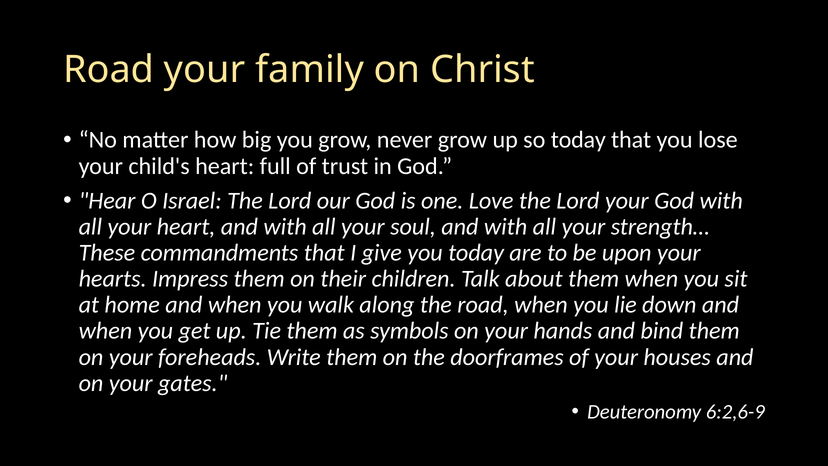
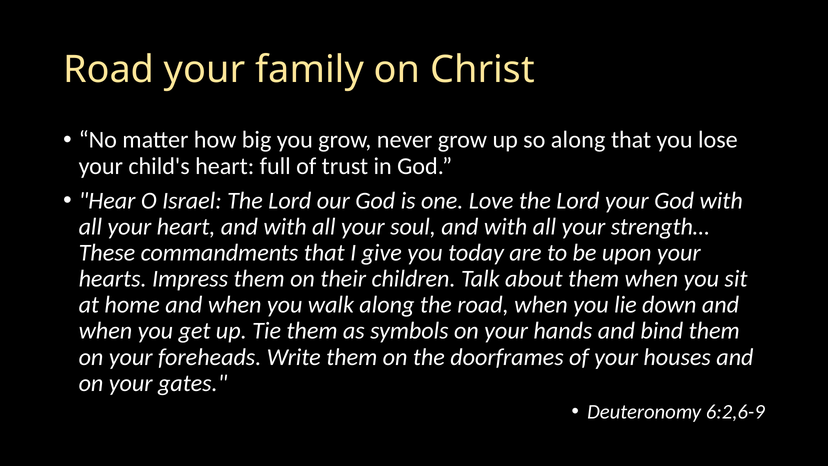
so today: today -> along (578, 140)
